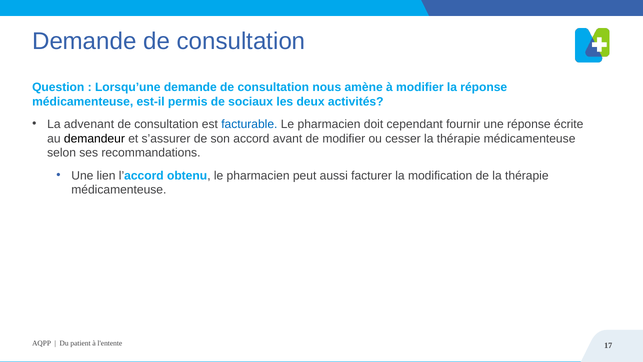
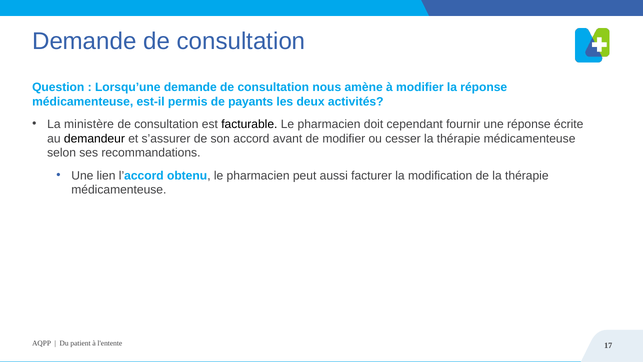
sociaux: sociaux -> payants (251, 101)
advenant: advenant -> ministère (89, 124)
facturable colour: blue -> black (249, 124)
